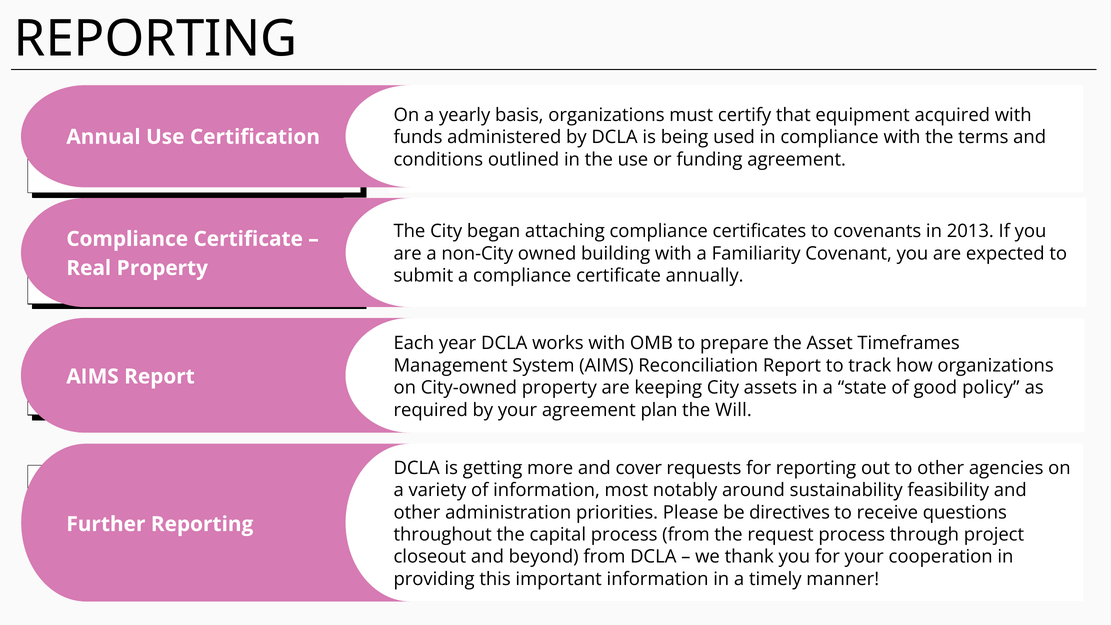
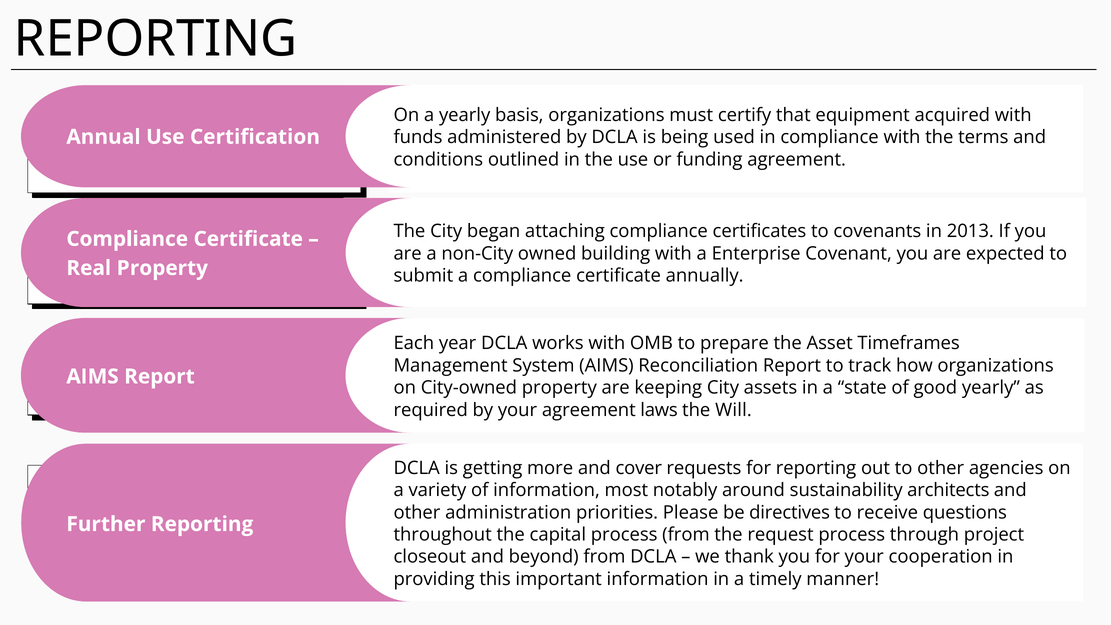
Familiarity: Familiarity -> Enterprise (756, 254)
good policy: policy -> yearly (991, 388)
plan: plan -> laws (659, 410)
feasibility: feasibility -> architects (948, 490)
